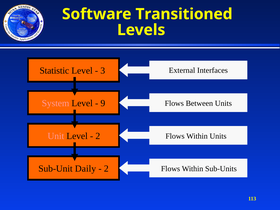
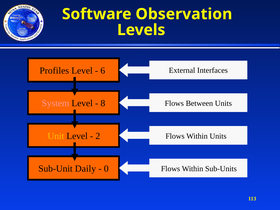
Transitioned: Transitioned -> Observation (184, 14)
Statistic: Statistic -> Profiles (54, 71)
3: 3 -> 6 (103, 71)
9: 9 -> 8 (103, 103)
Unit colour: pink -> yellow (56, 136)
2: 2 -> 0 (106, 169)
